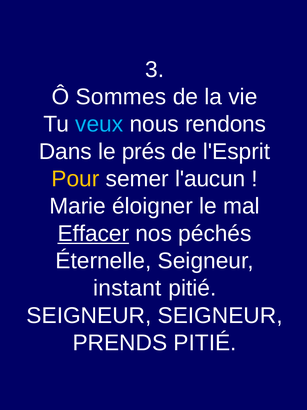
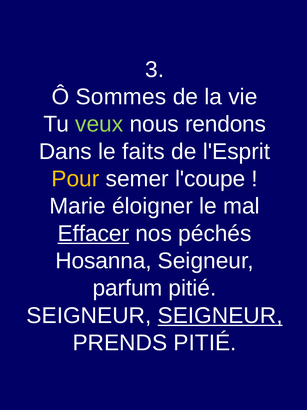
veux colour: light blue -> light green (99, 124)
prés: prés -> faits (143, 151)
l'aucun: l'aucun -> l'coupe (210, 179)
Éternelle: Éternelle -> Hosanna (104, 260)
instant: instant -> parfum (128, 288)
SEIGNEUR underline: none -> present (220, 315)
